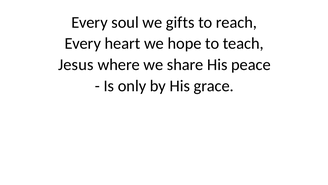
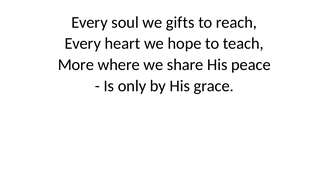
Jesus: Jesus -> More (76, 65)
